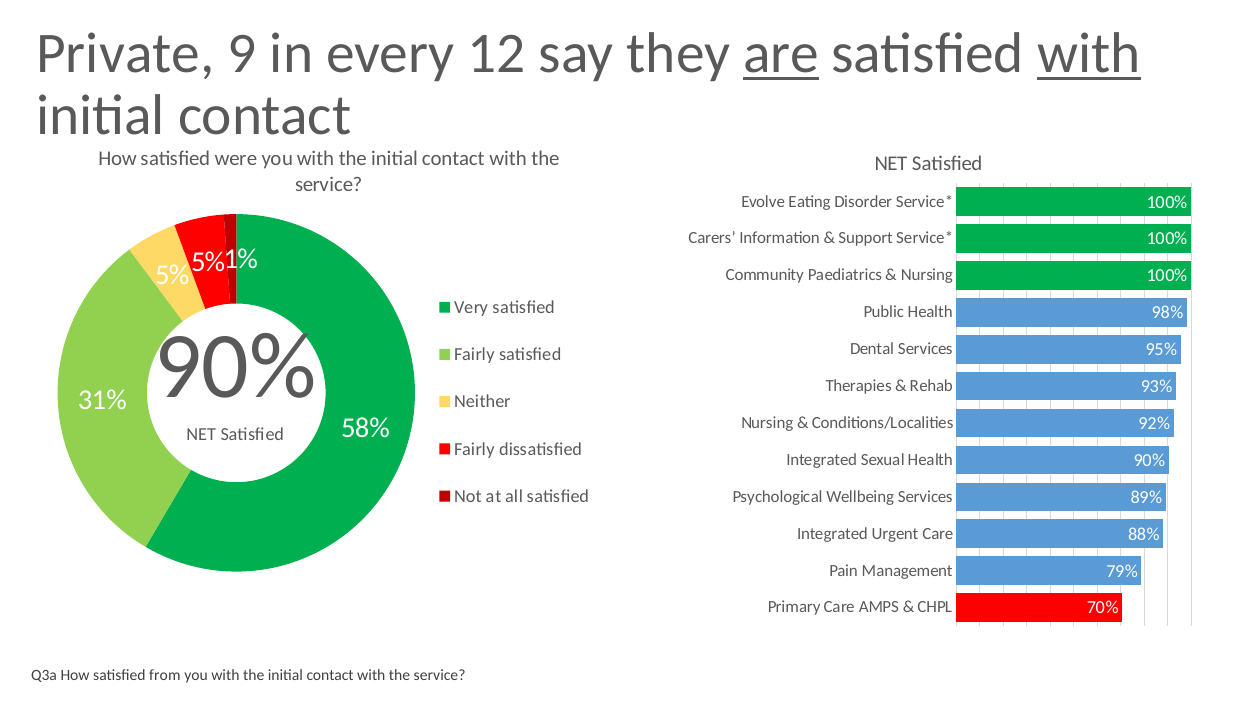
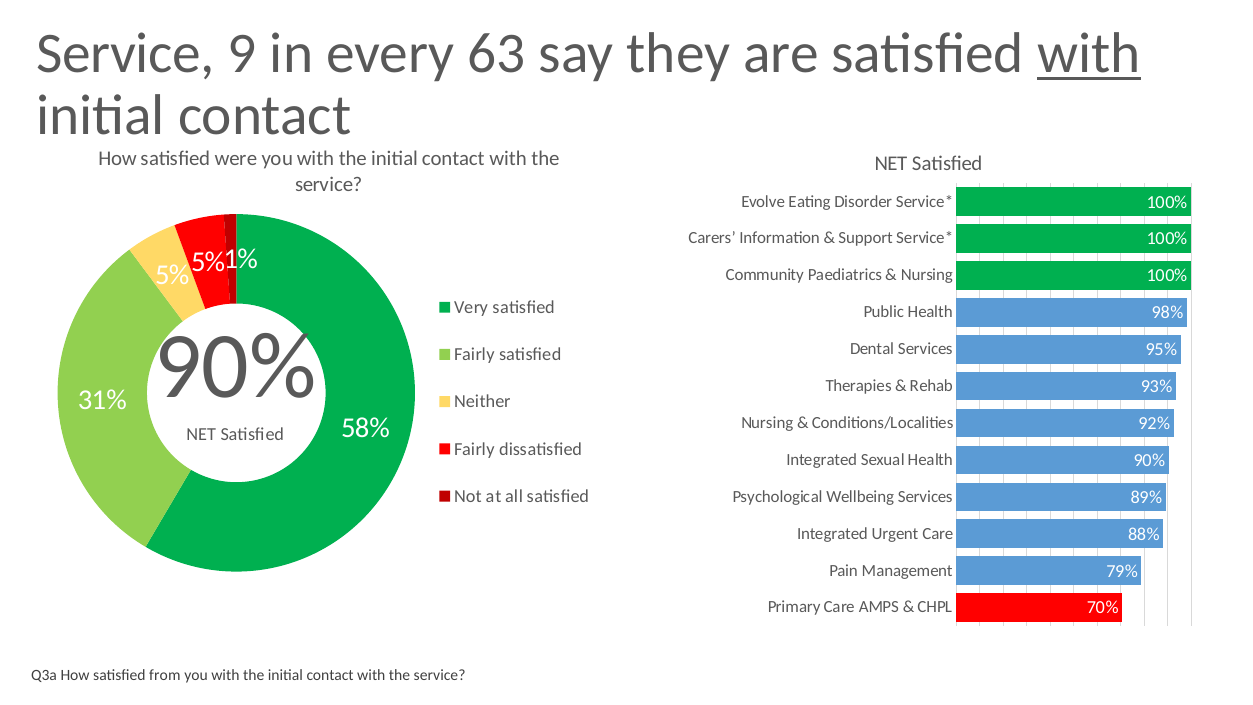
Private: Private -> Service (126, 54)
12: 12 -> 63 (497, 54)
are underline: present -> none (781, 54)
